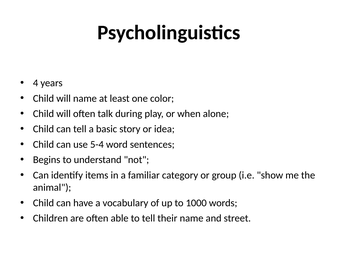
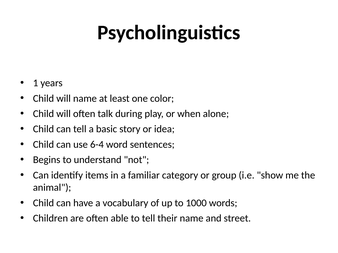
4: 4 -> 1 (36, 83)
5-4: 5-4 -> 6-4 (97, 145)
